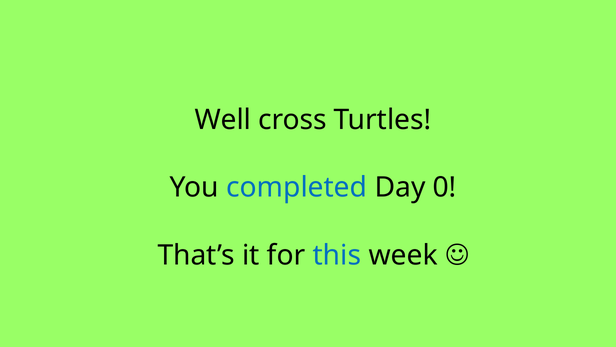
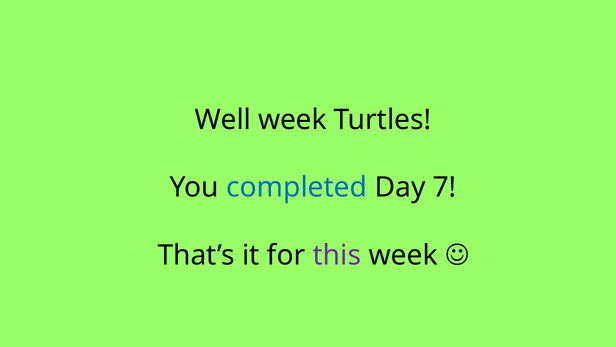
Well cross: cross -> week (292, 120)
0: 0 -> 7 (445, 187)
this colour: blue -> purple (337, 255)
